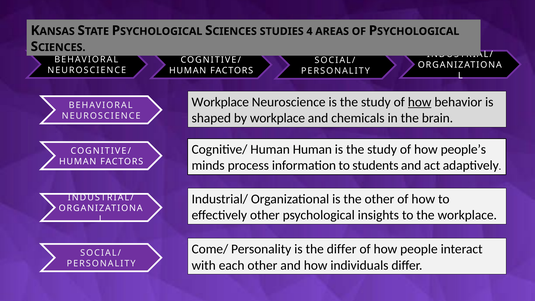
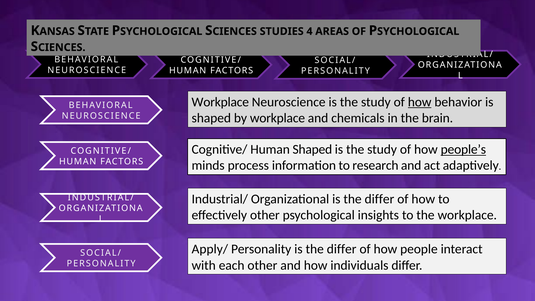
Human Human: Human -> Shaped (312, 149)
people’s underline: none -> present (463, 149)
students: students -> research (375, 166)
Organizational is the other: other -> differ (379, 199)
Come/: Come/ -> Apply/ (210, 249)
